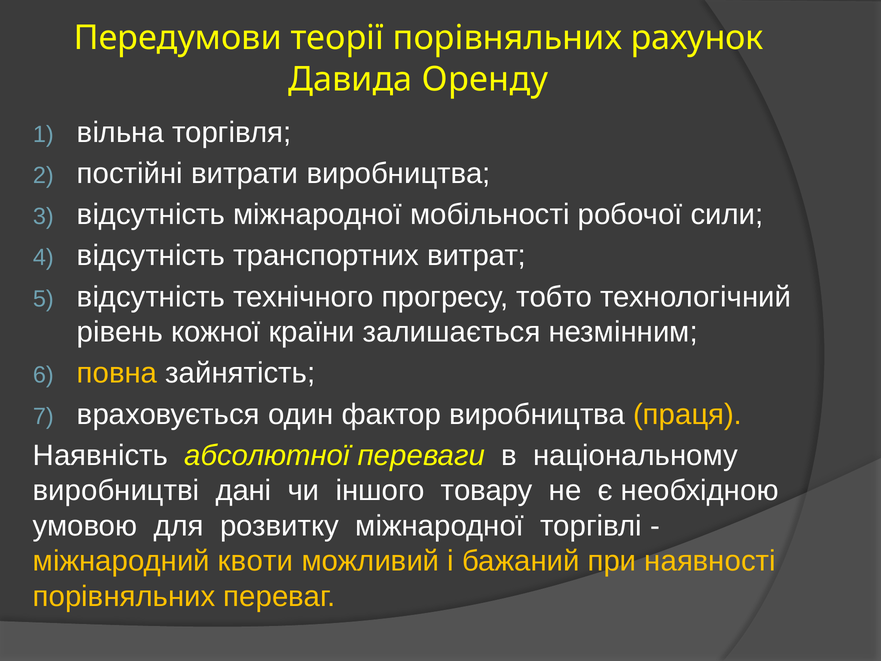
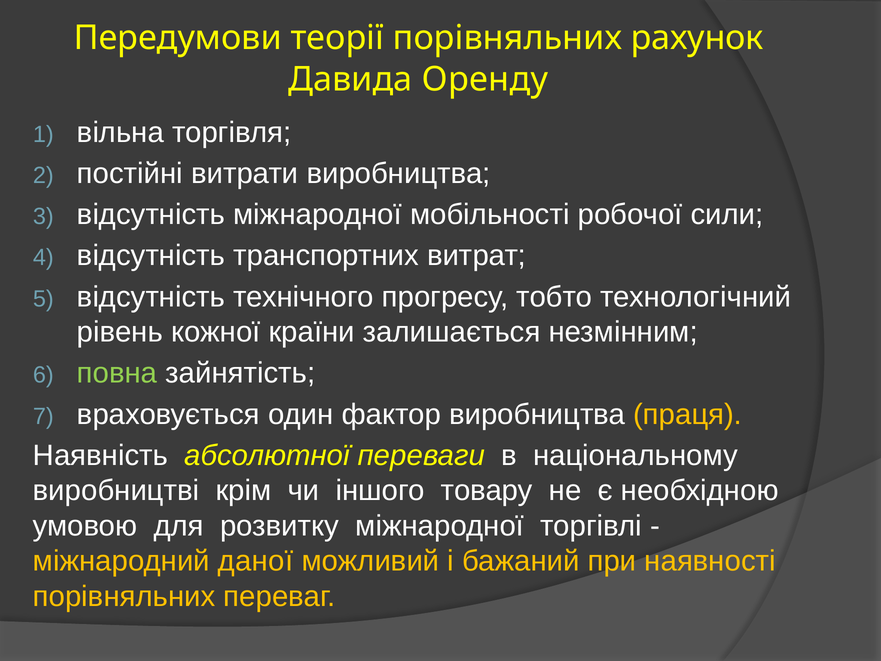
повна colour: yellow -> light green (117, 373)
дані: дані -> крім (244, 491)
квоти: квоти -> даної (256, 561)
